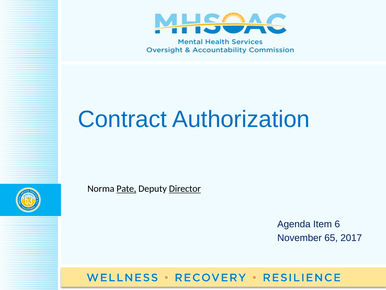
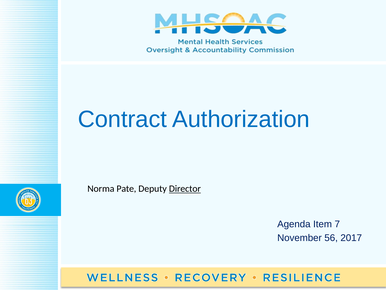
Pate underline: present -> none (126, 188)
6: 6 -> 7 (337, 224)
65: 65 -> 56 (331, 237)
